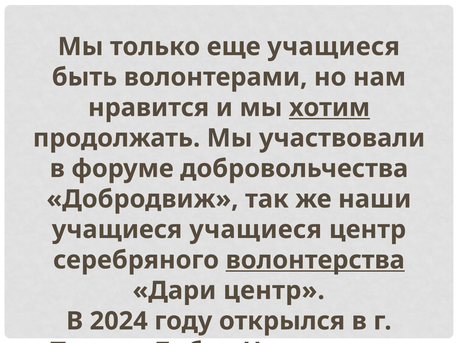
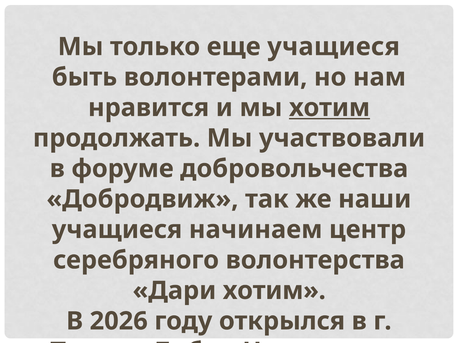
учащиеся учащиеся: учащиеся -> начинаем (256, 230)
волонтерства underline: present -> none (315, 260)
Дари центр: центр -> хотим (274, 291)
2024: 2024 -> 2026 (119, 322)
